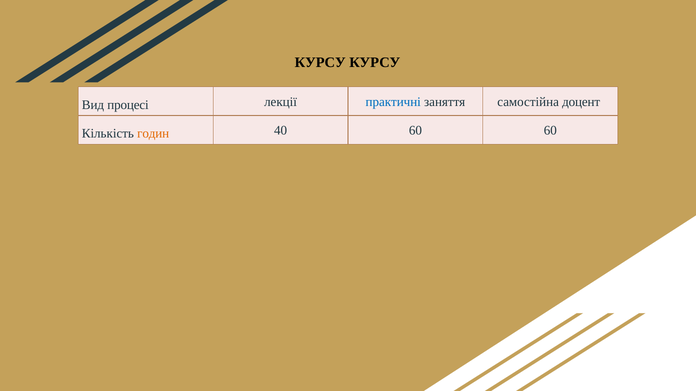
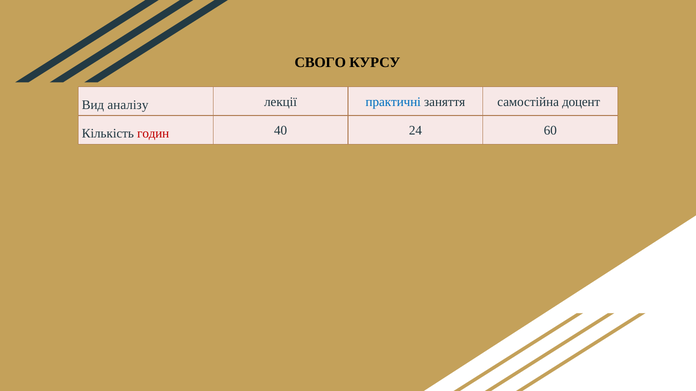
КУРСУ: КУРСУ -> СВОГО (320, 63)
процесі: процесі -> аналізу (128, 105)
годин colour: orange -> red (153, 134)
40 60: 60 -> 24 (415, 131)
